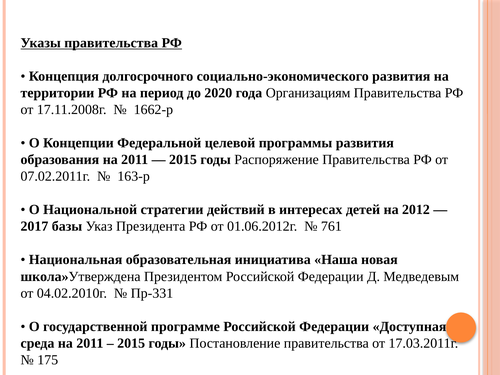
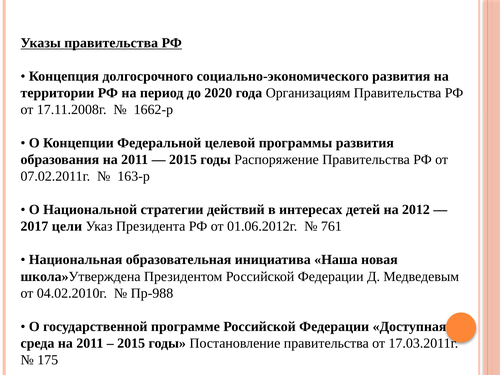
базы: базы -> цели (67, 226)
Пр-331: Пр-331 -> Пр-988 (152, 293)
